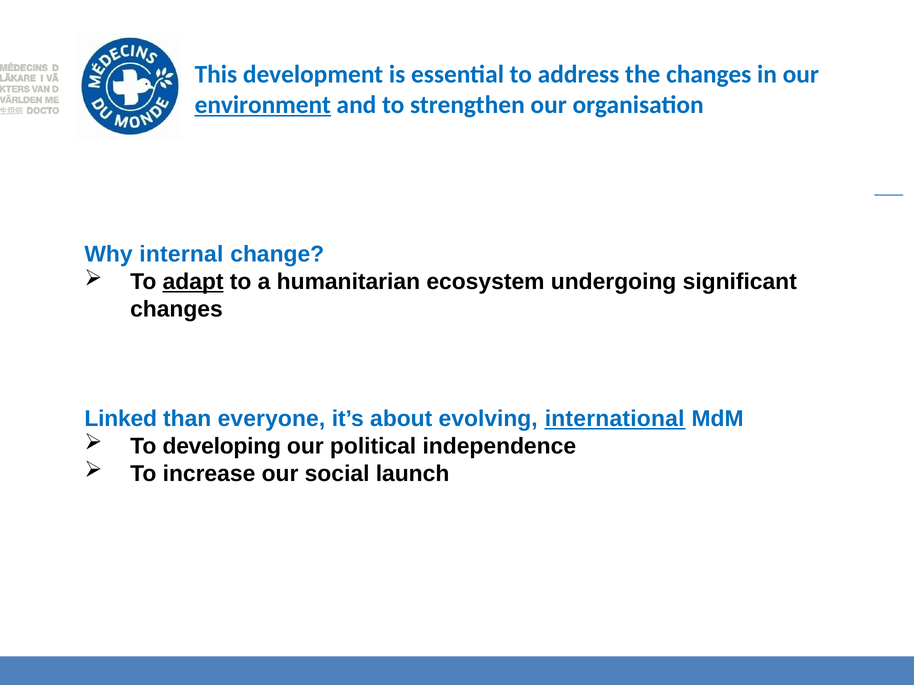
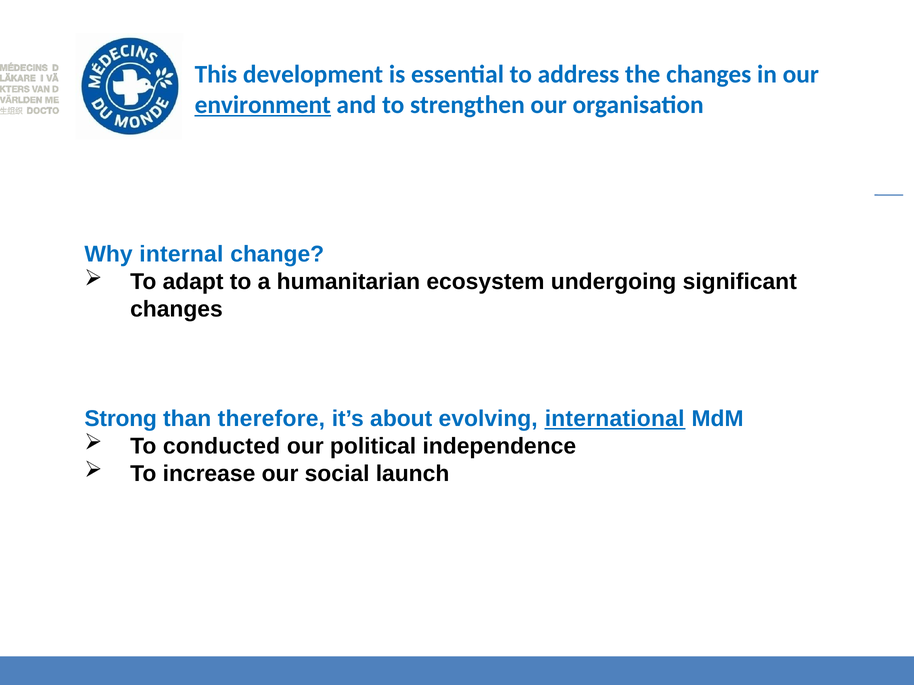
adapt underline: present -> none (193, 282)
Linked: Linked -> Strong (121, 419)
everyone: everyone -> therefore (271, 419)
developing: developing -> conducted (222, 447)
